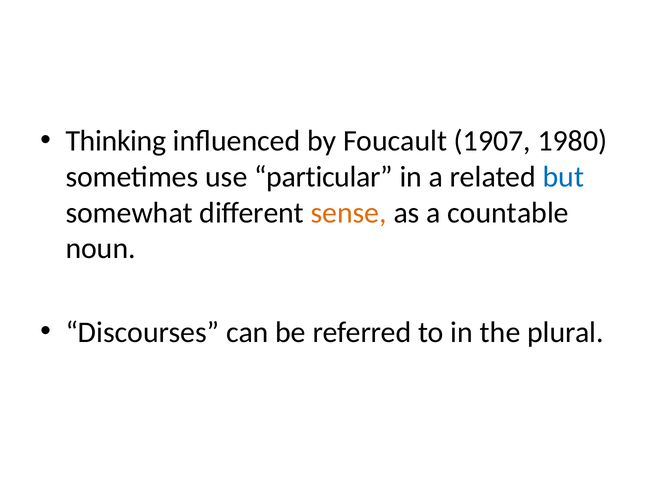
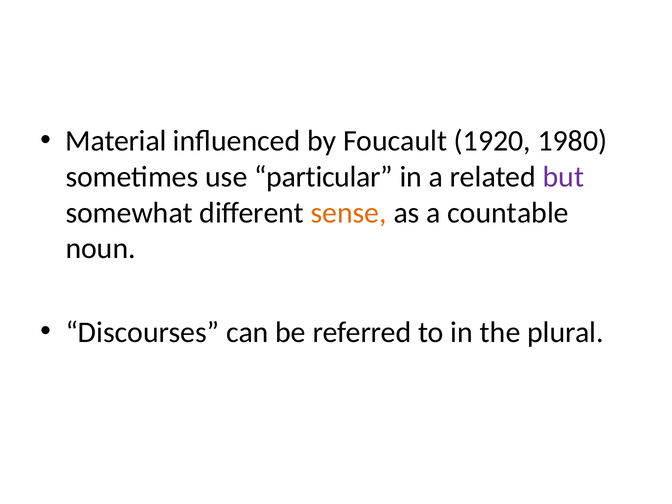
Thinking: Thinking -> Material (116, 141)
1907: 1907 -> 1920 (492, 141)
but colour: blue -> purple (563, 177)
